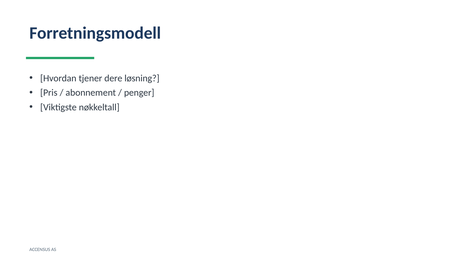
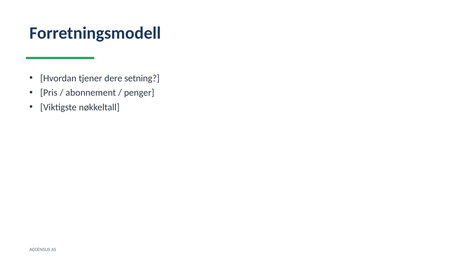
løsning: løsning -> setning (142, 78)
